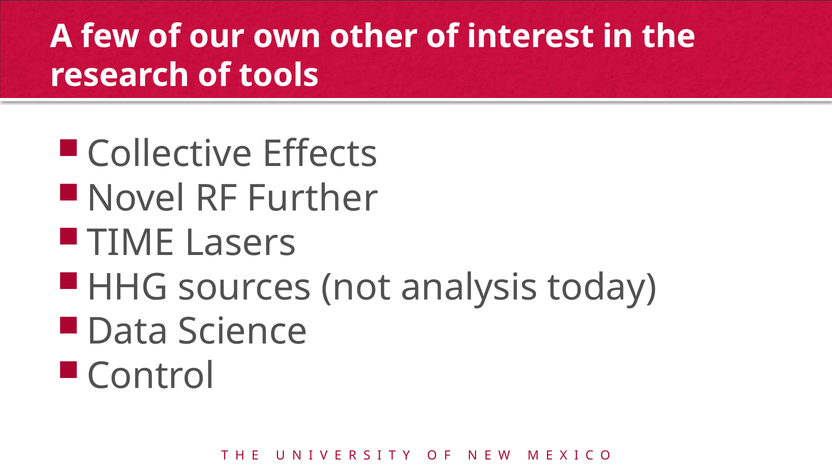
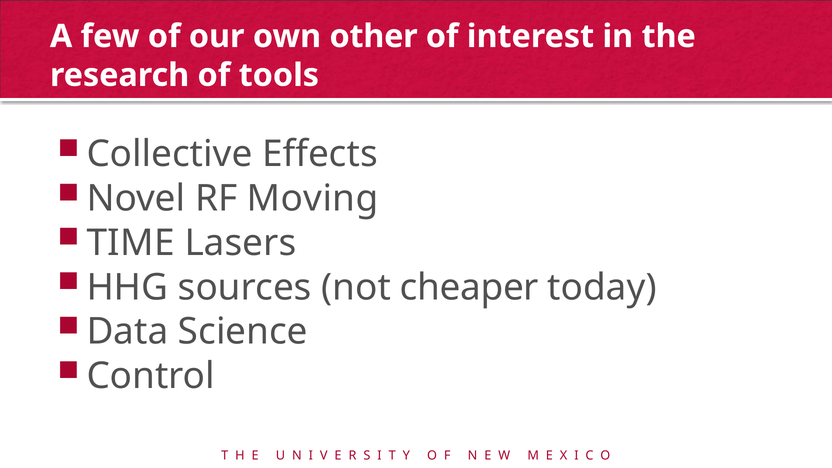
Further: Further -> Moving (313, 199)
analysis: analysis -> cheaper (469, 287)
